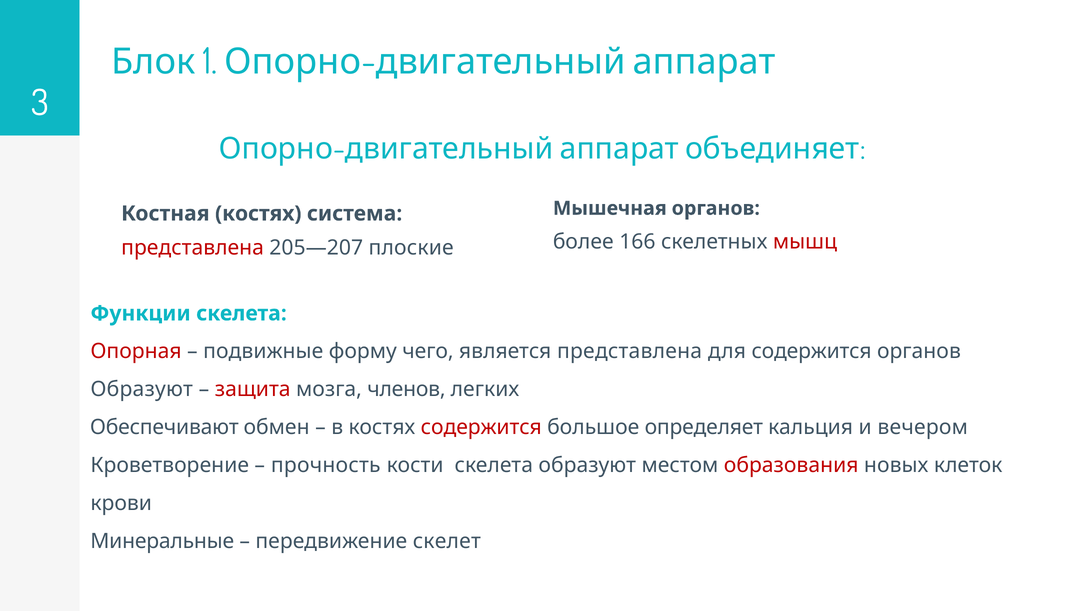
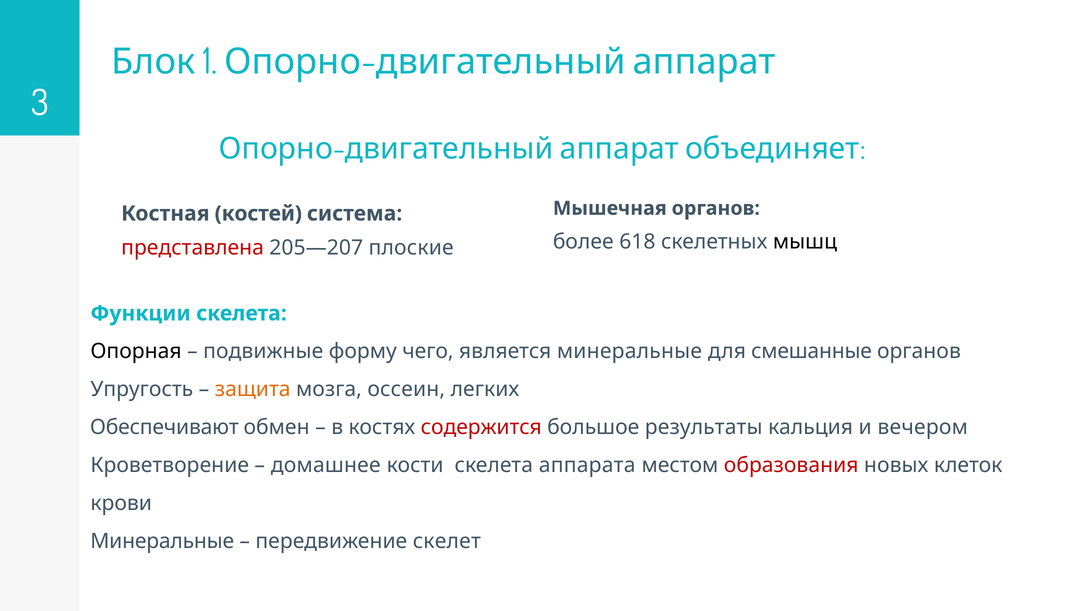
Костная костях: костях -> костей (258, 214)
166: 166 -> 618 (637, 242)
мышц colour: red -> black (805, 242)
Опорная colour: red -> black (136, 351)
является представлена: представлена -> минеральные (630, 351)
для содержится: содержится -> смешанные (812, 351)
Образуют: Образуют -> Упругость (142, 389)
защита colour: red -> orange (253, 389)
членов: членов -> оссеин (406, 389)
определяет: определяет -> результаты (704, 427)
прочность: прочность -> домашнее (326, 465)
скелета образуют: образуют -> аппарата (587, 465)
